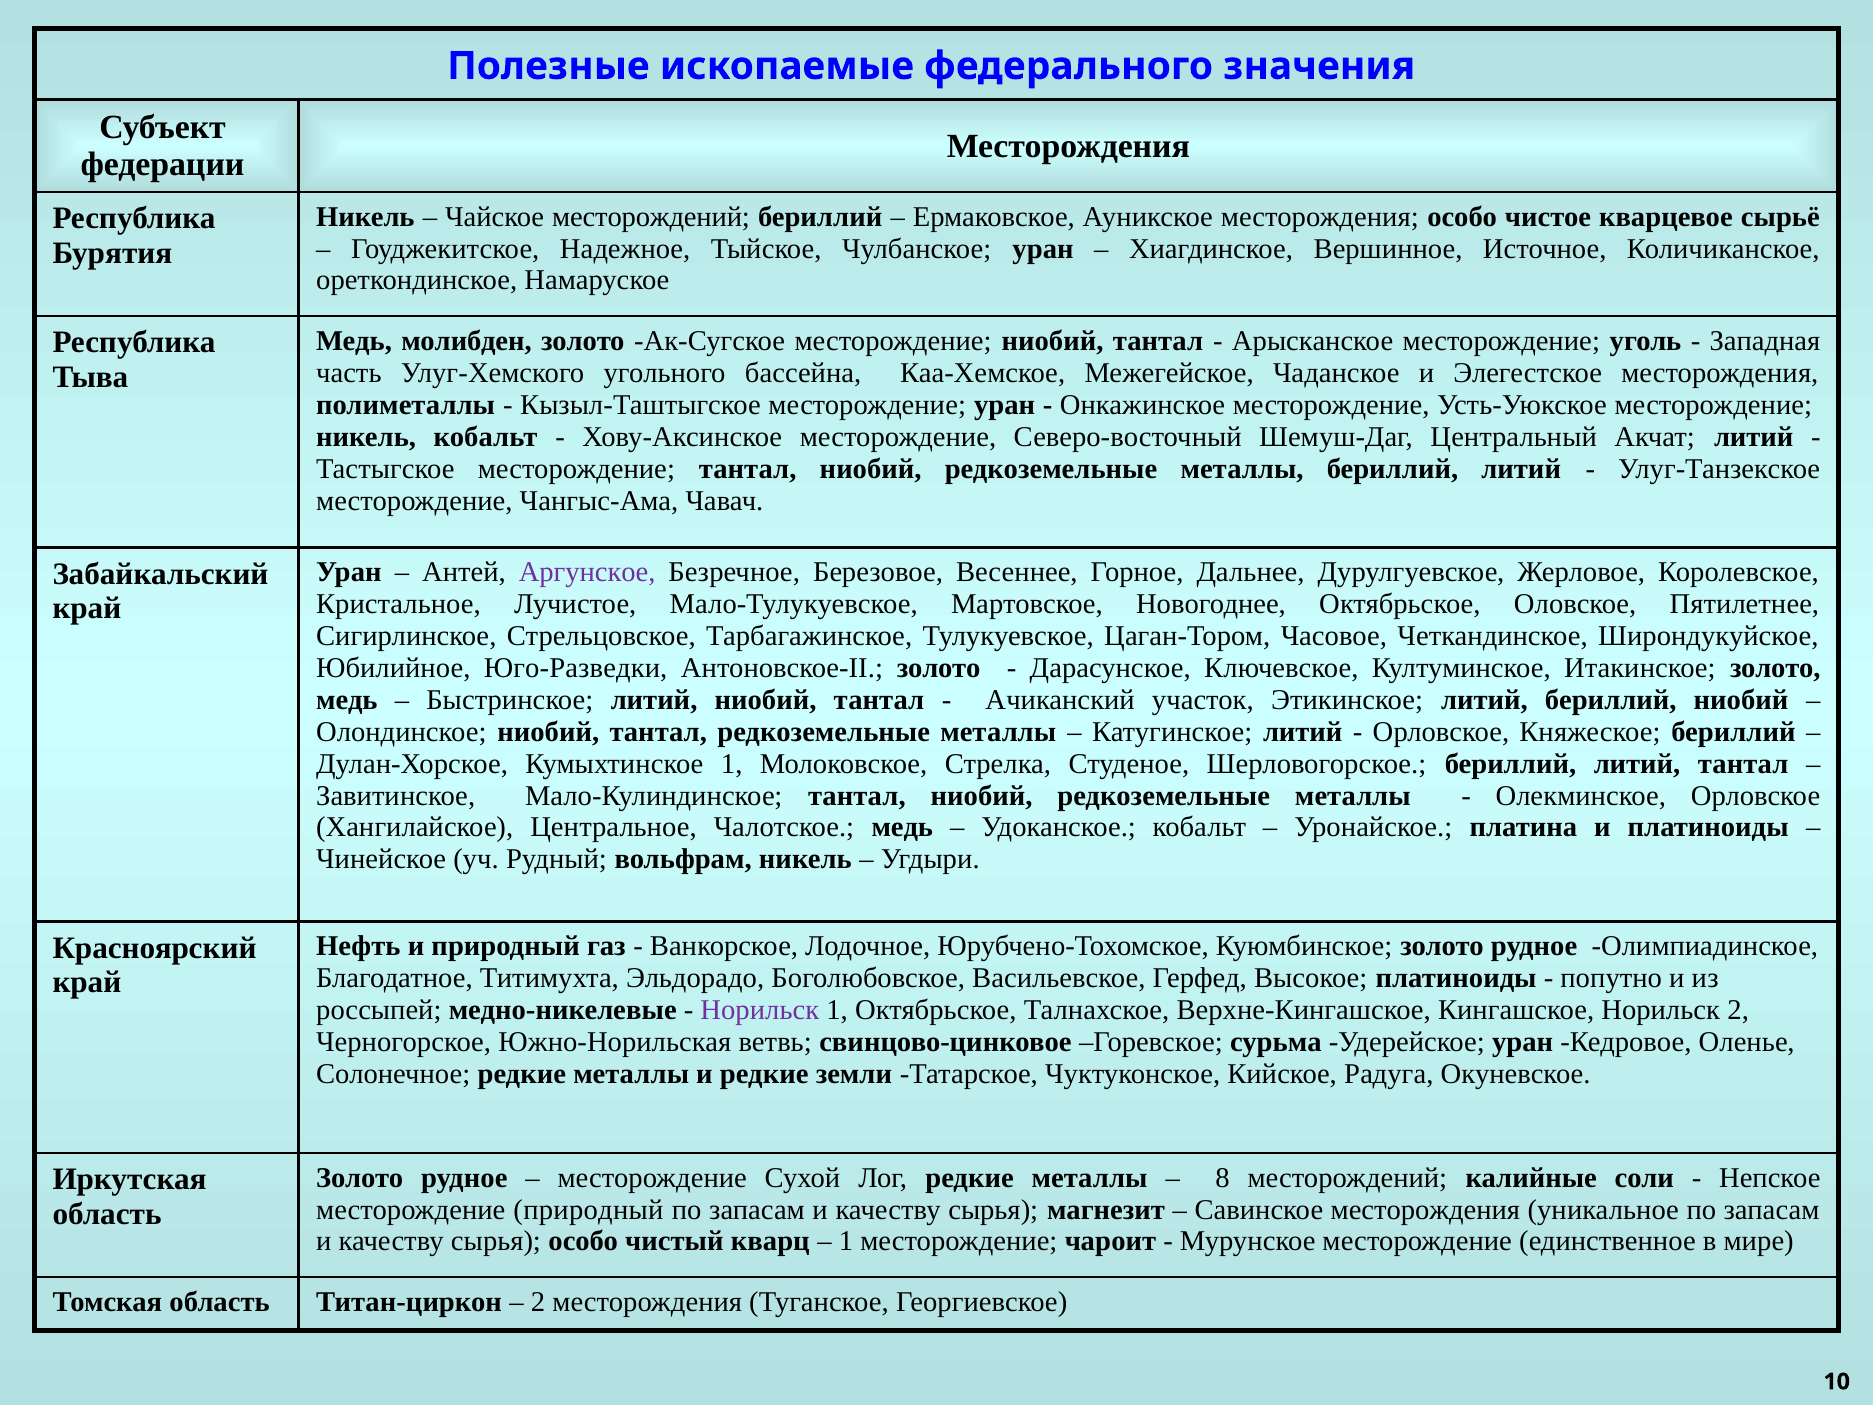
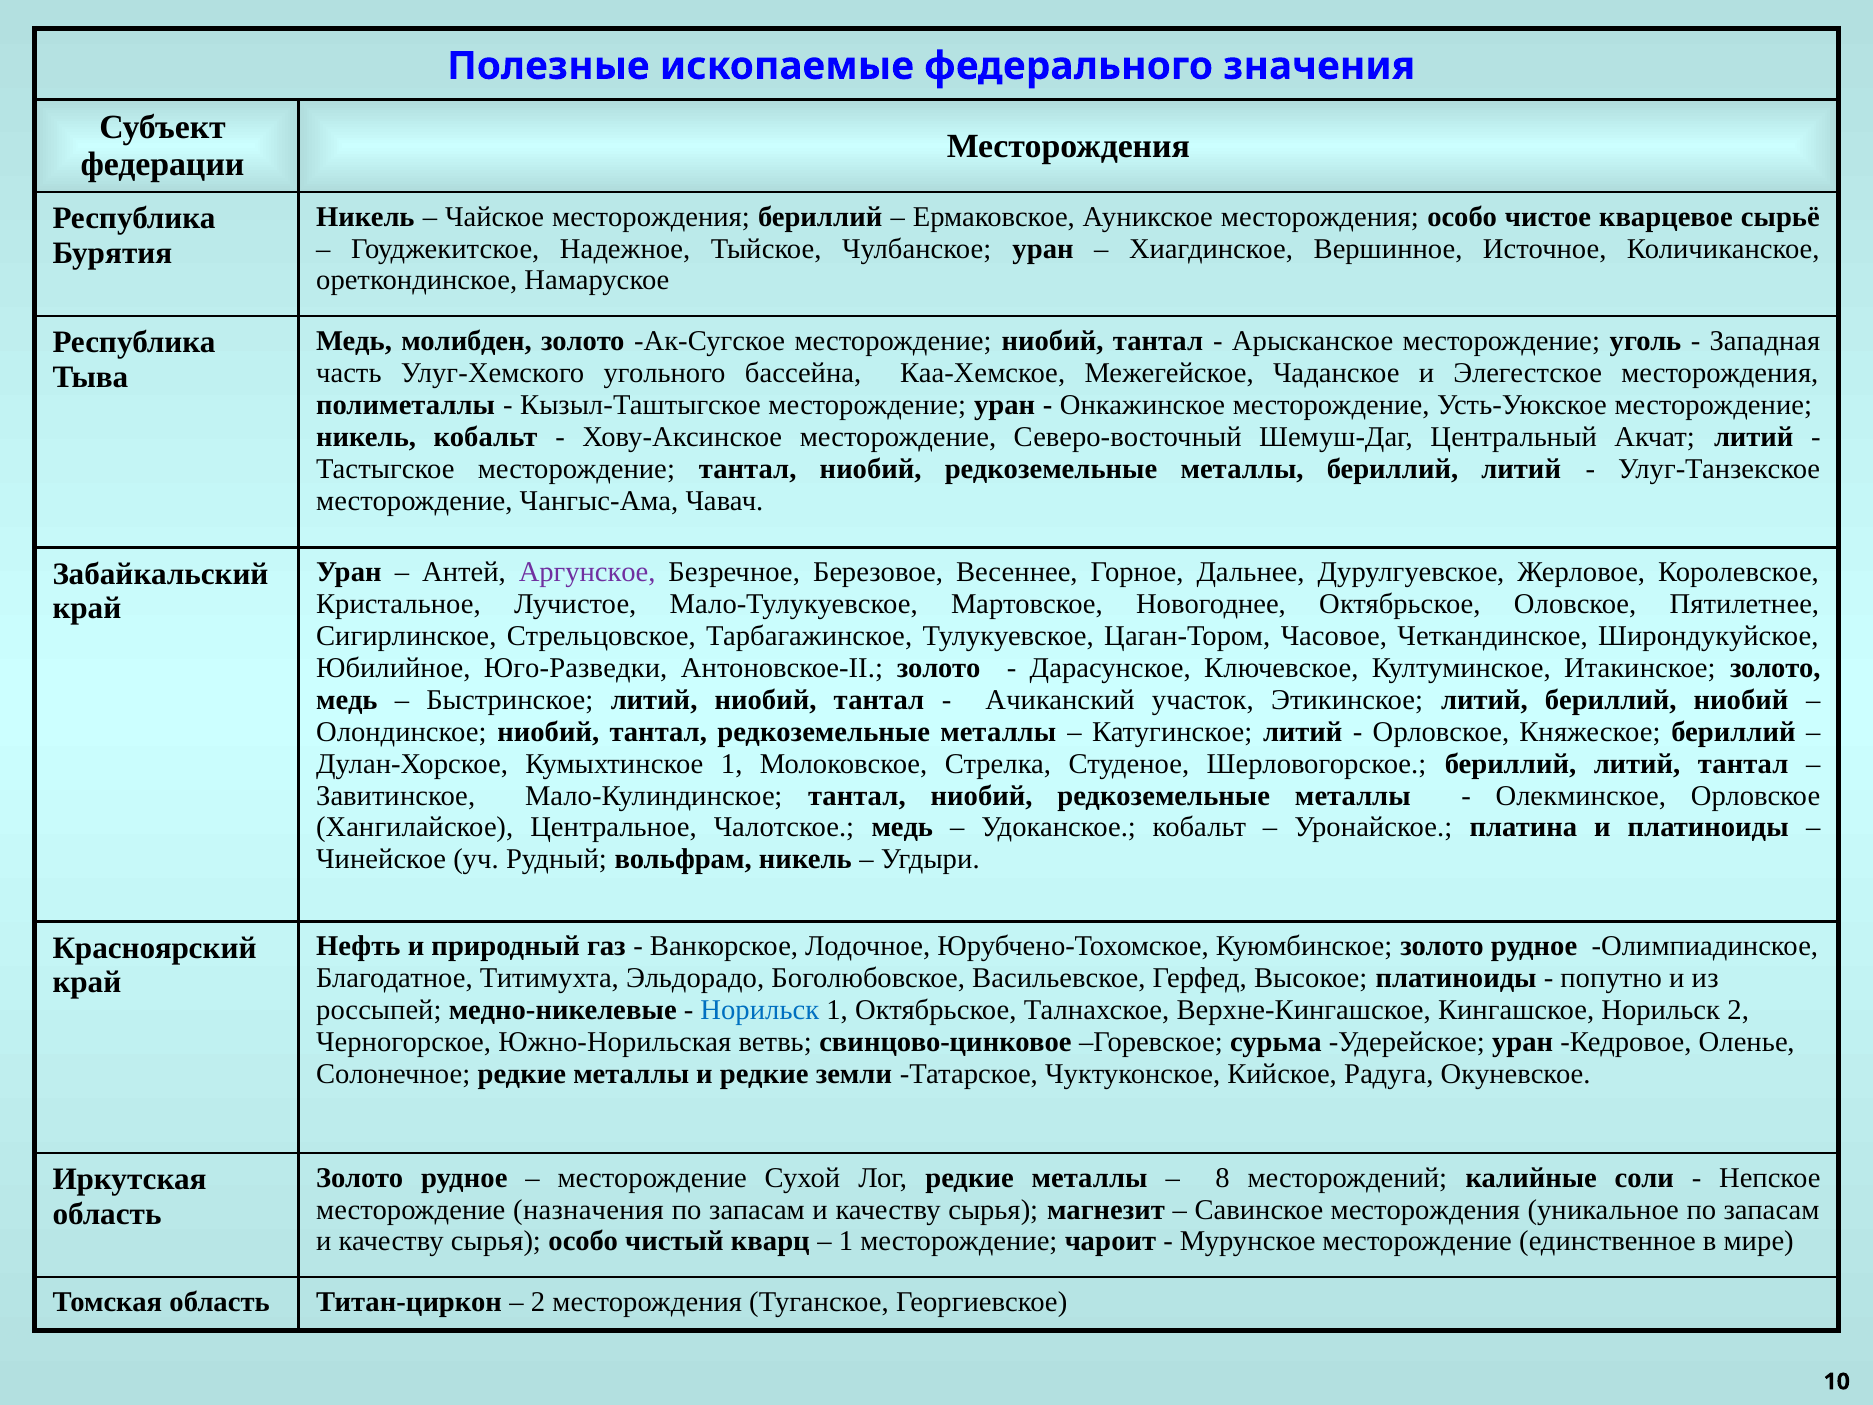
Чайское месторождений: месторождений -> месторождения (651, 217)
Норильск colour: purple -> blue (760, 1010)
месторождение природный: природный -> назначения (588, 1209)
